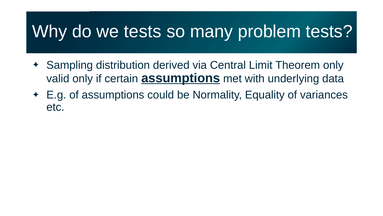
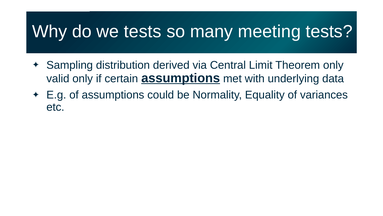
problem: problem -> meeting (269, 31)
